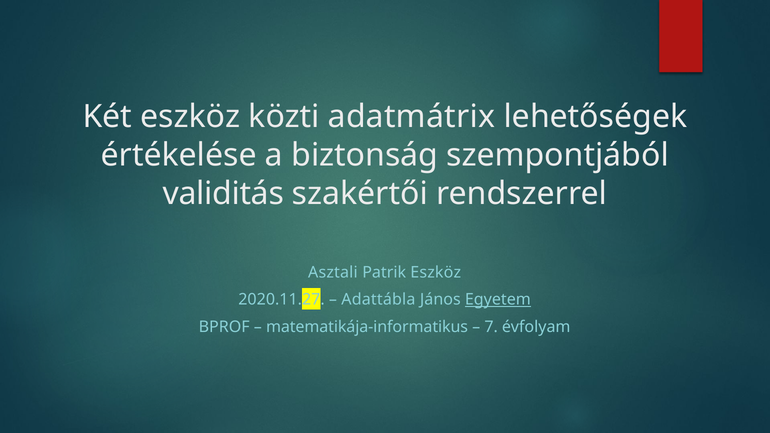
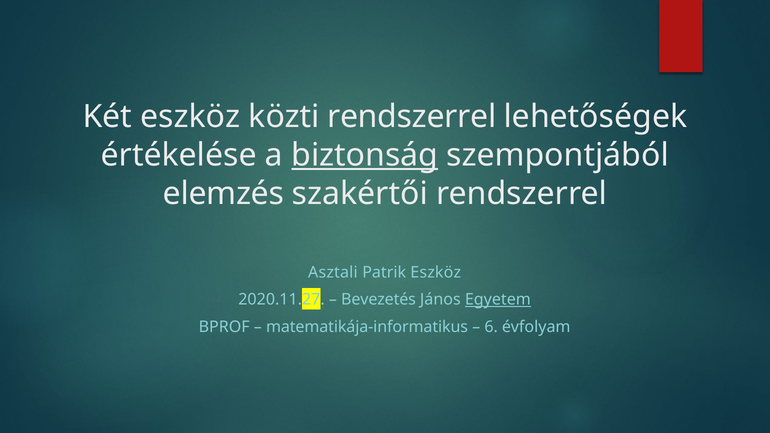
közti adatmátrix: adatmátrix -> rendszerrel (412, 117)
biztonság underline: none -> present (365, 155)
validitás: validitás -> elemzés (223, 194)
Adattábla: Adattábla -> Bevezetés (379, 300)
7: 7 -> 6 (491, 327)
